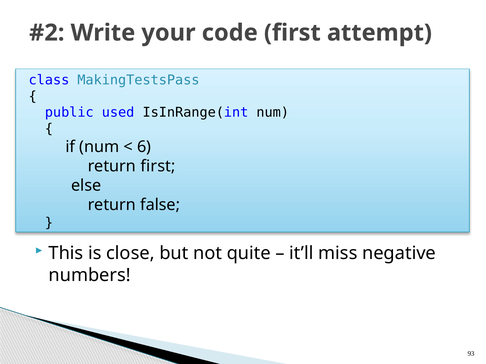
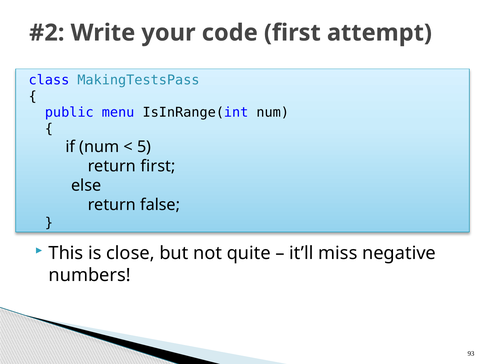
used: used -> menu (118, 113)
6: 6 -> 5 (144, 147)
